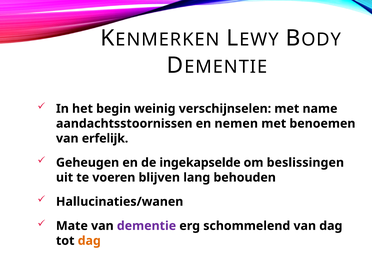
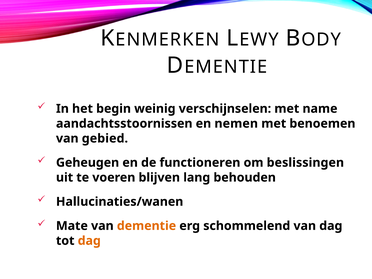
erfelijk: erfelijk -> gebied (105, 138)
ingekapselde: ingekapselde -> functioneren (200, 163)
dementie colour: purple -> orange (146, 226)
